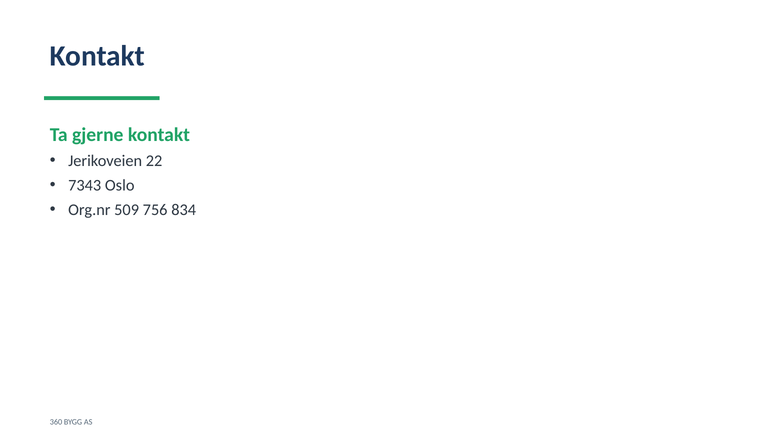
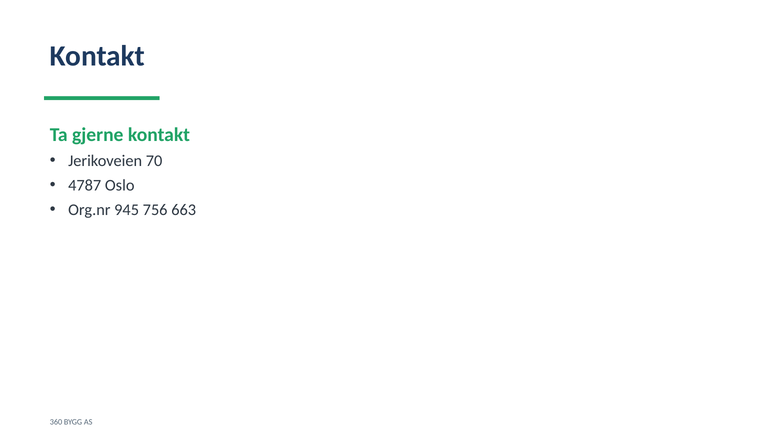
22: 22 -> 70 (154, 161)
7343: 7343 -> 4787 (85, 185)
509: 509 -> 945 (127, 210)
834: 834 -> 663 (184, 210)
